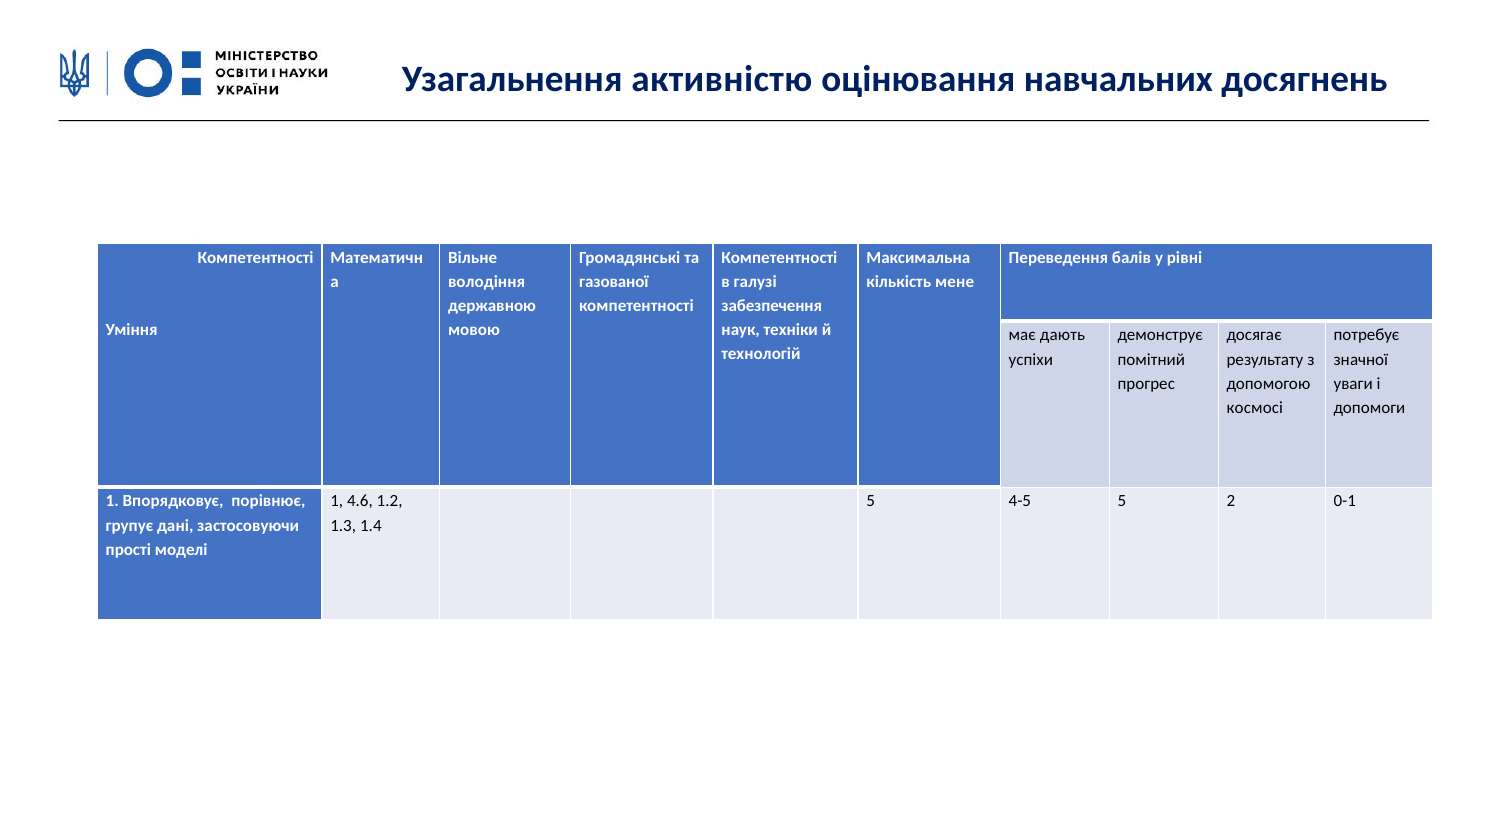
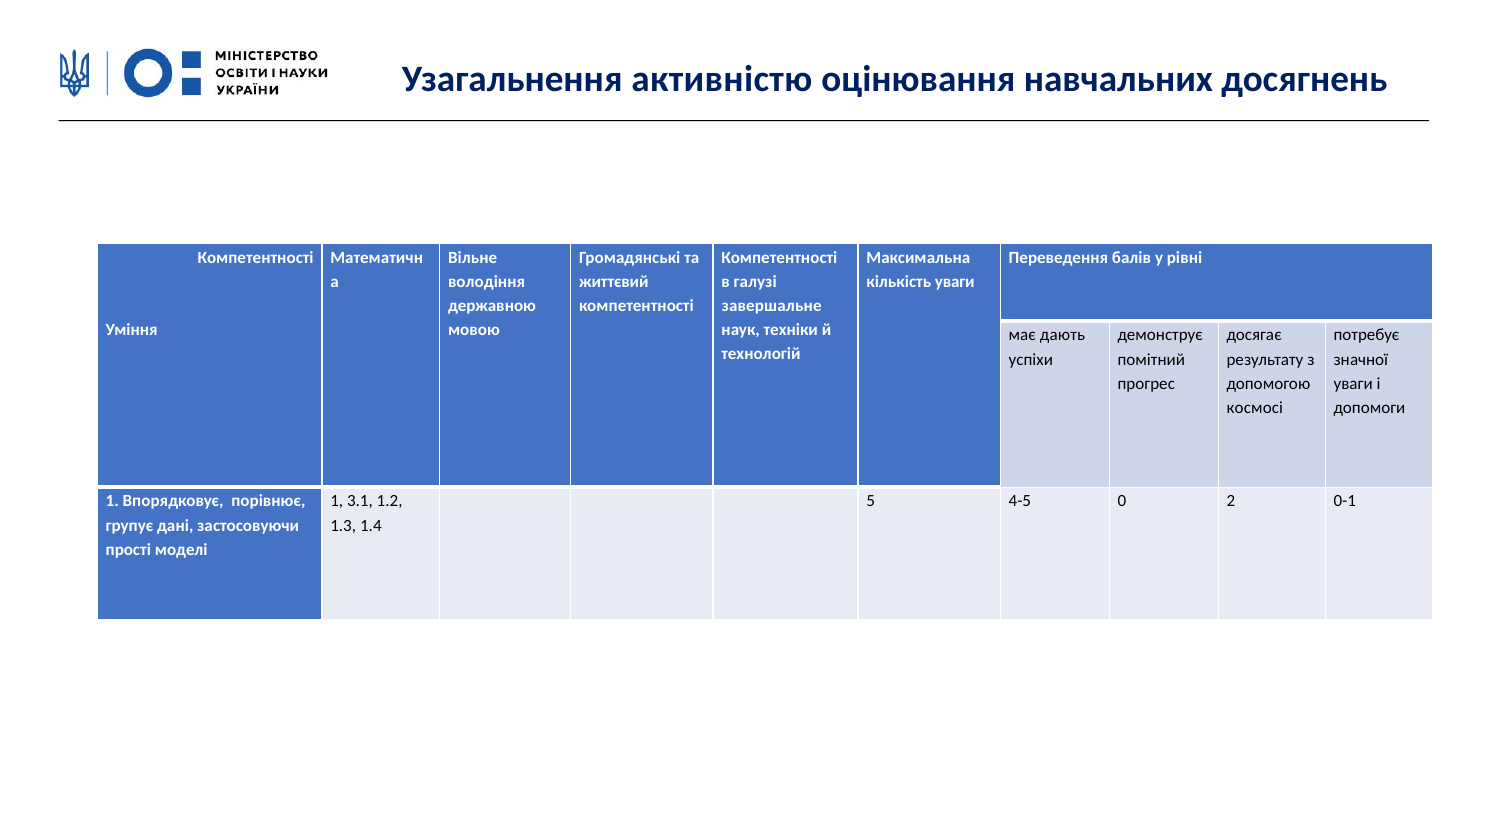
газованої: газованої -> життєвий (614, 281)
кількість мене: мене -> уваги (955, 281)
забезпечення: забезпечення -> завершальне (772, 306)
4.6: 4.6 -> 3.1 (360, 501)
4-5 5: 5 -> 0 (1122, 501)
